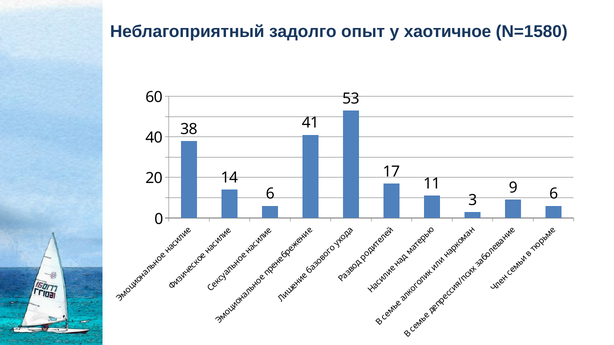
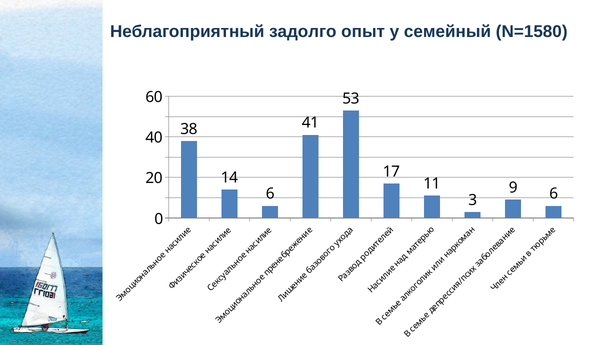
хаотичное: хаотичное -> семейный (447, 32)
